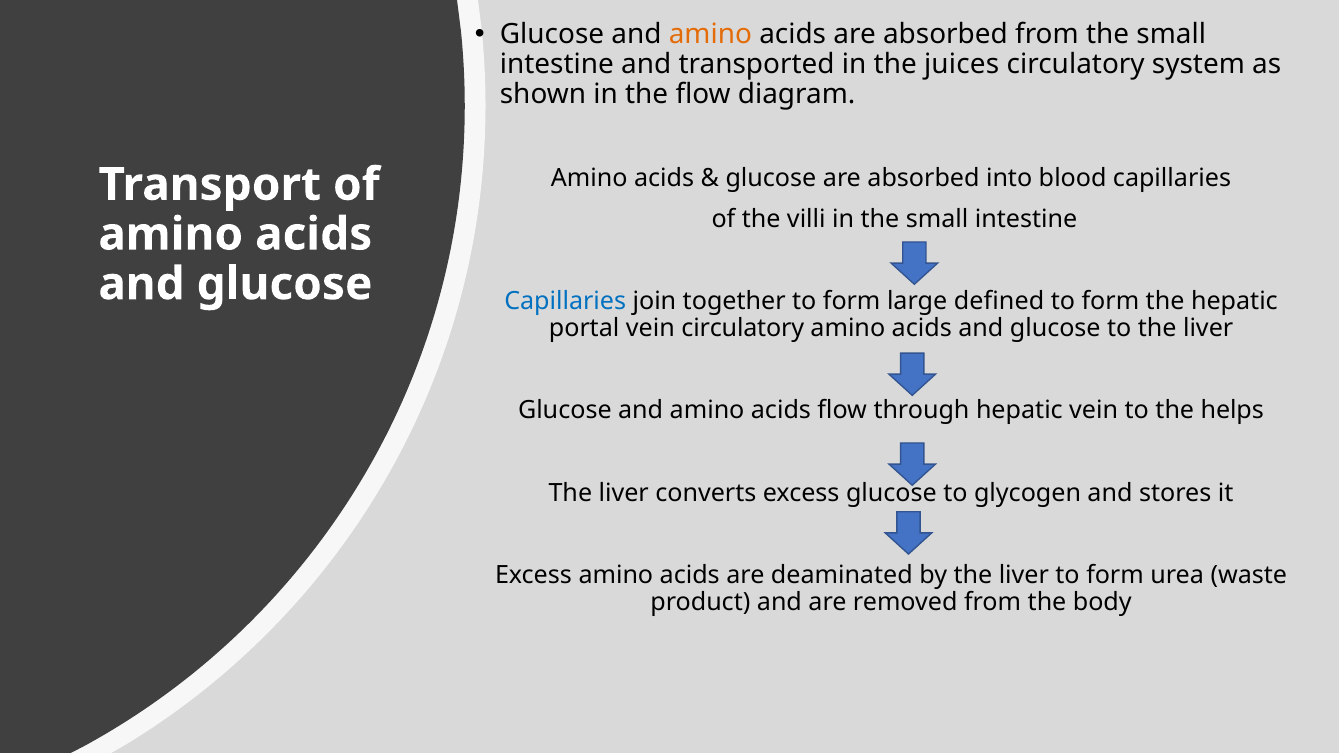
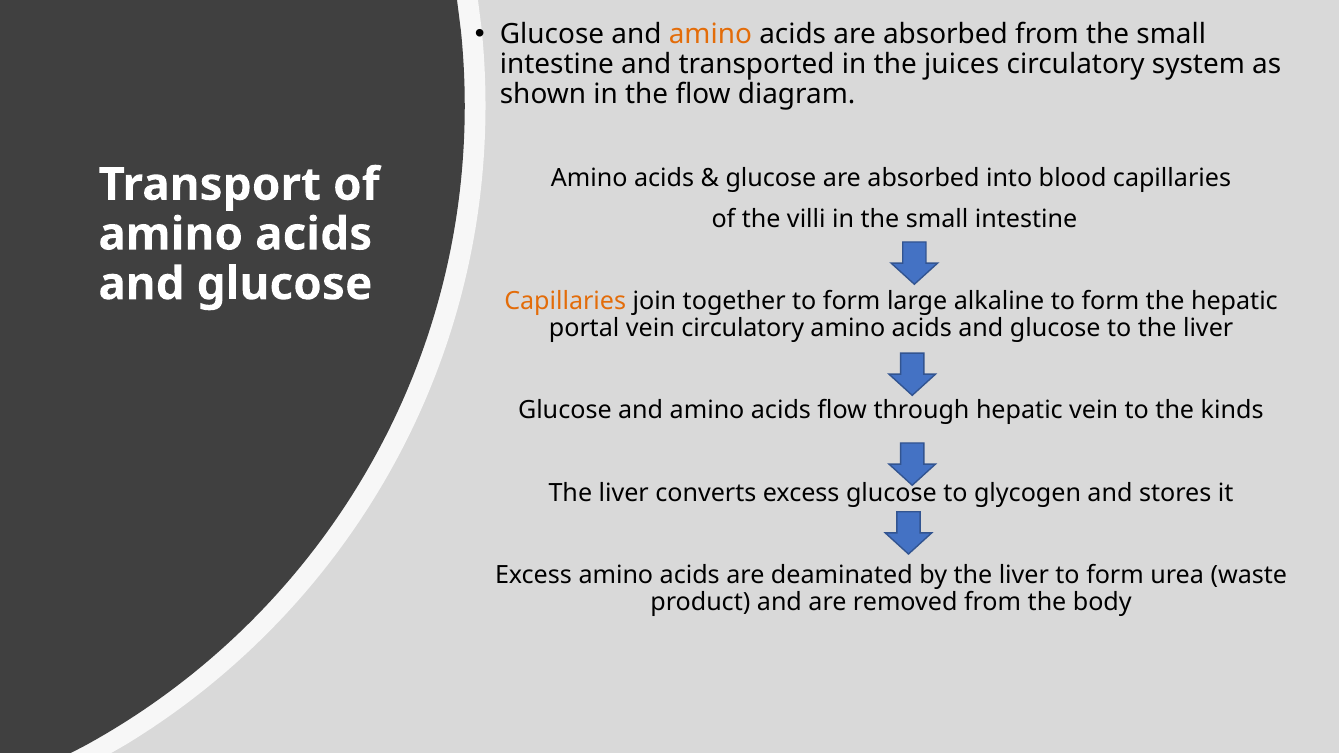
Capillaries colour: blue -> orange (565, 302)
defined: defined -> alkaline (999, 302)
helps: helps -> kinds (1232, 411)
